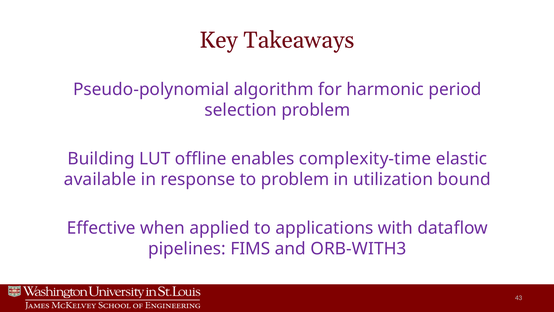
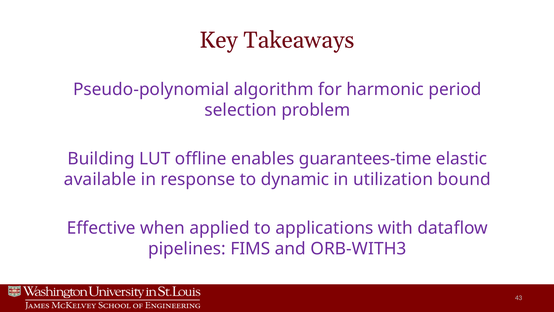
complexity-time: complexity-time -> guarantees-time (365, 159)
to problem: problem -> dynamic (295, 179)
